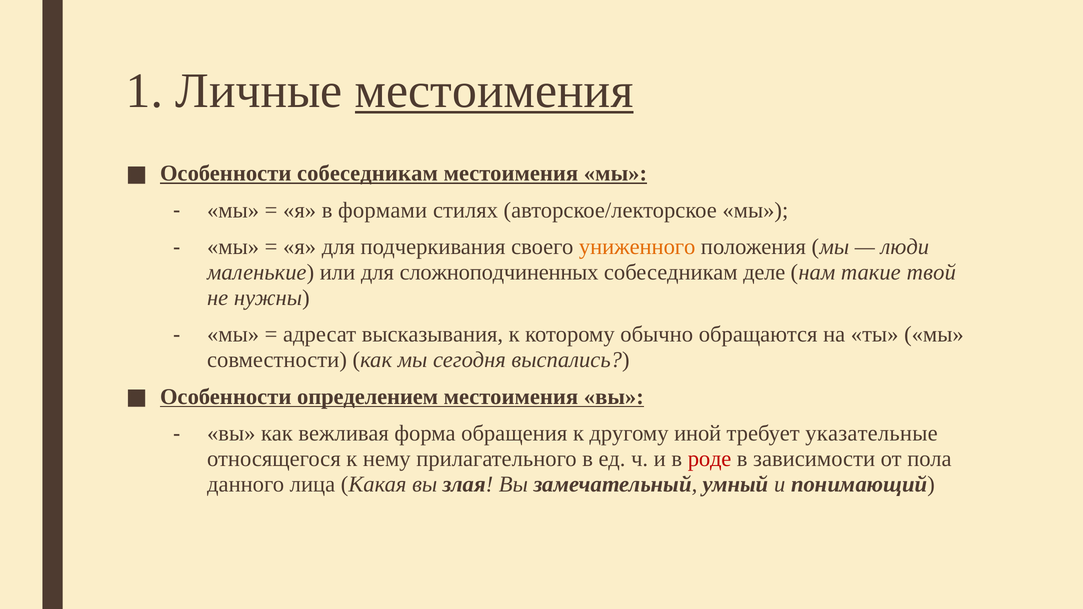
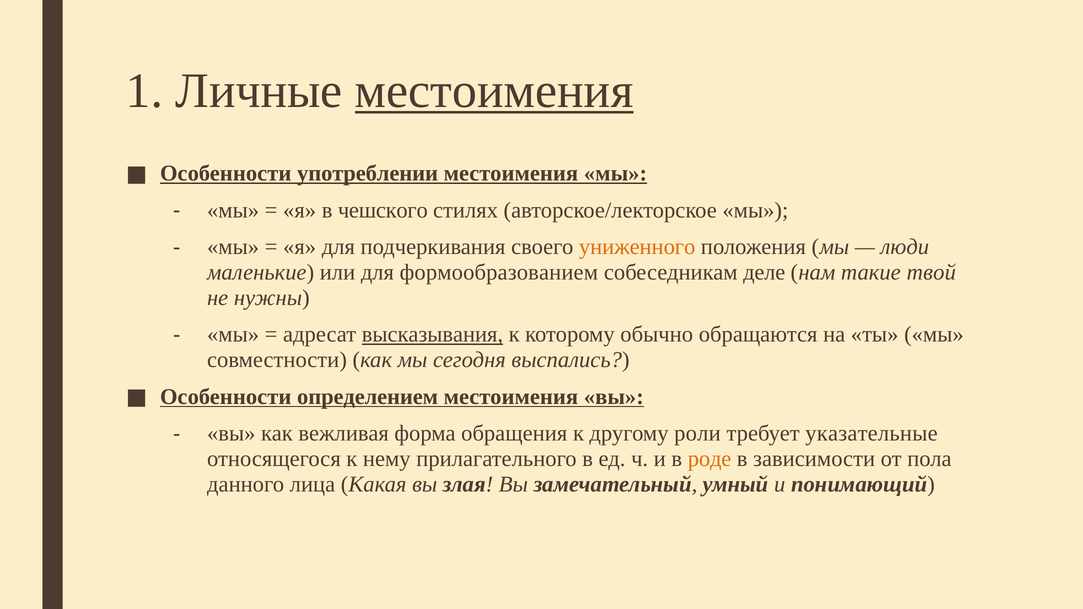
Особенности собеседникам: собеседникам -> употреблении (368, 173)
формами: формами -> чешского (383, 210)
сложноподчиненных: сложноподчиненных -> формообразованием (499, 272)
высказывания underline: none -> present (432, 335)
иной: иной -> роли (697, 433)
роде colour: red -> orange (710, 459)
